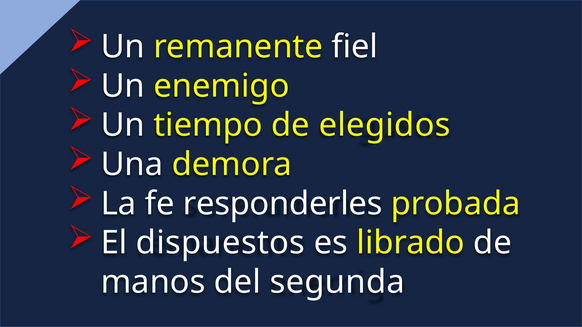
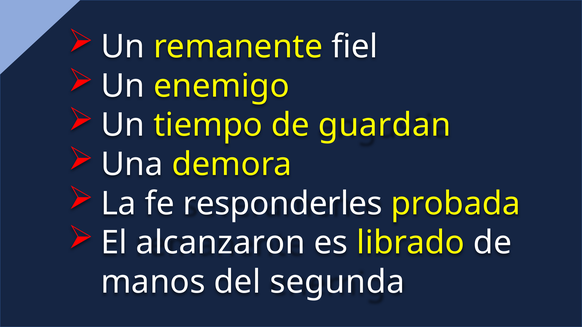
elegidos: elegidos -> guardan (385, 125)
dispuestos: dispuestos -> alcanzaron (221, 243)
